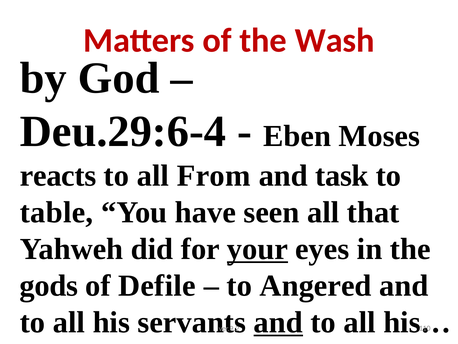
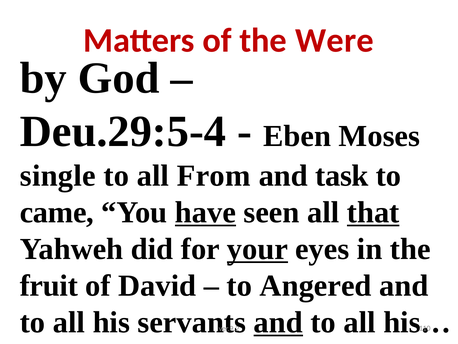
Wash: Wash -> Were (334, 41)
Deu.29:6-4: Deu.29:6-4 -> Deu.29:5-4 (123, 131)
reacts: reacts -> single (58, 175)
table: table -> came (57, 212)
have underline: none -> present (205, 212)
that underline: none -> present (373, 212)
gods: gods -> fruit (49, 285)
Defile: Defile -> David (157, 285)
